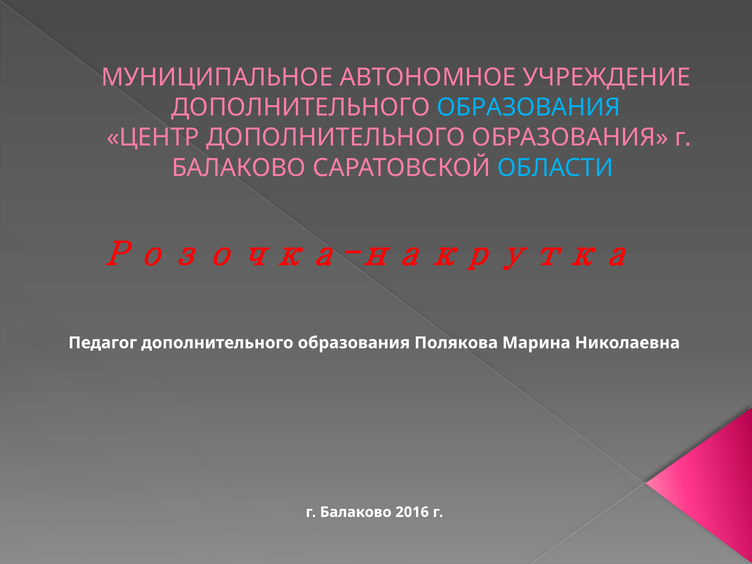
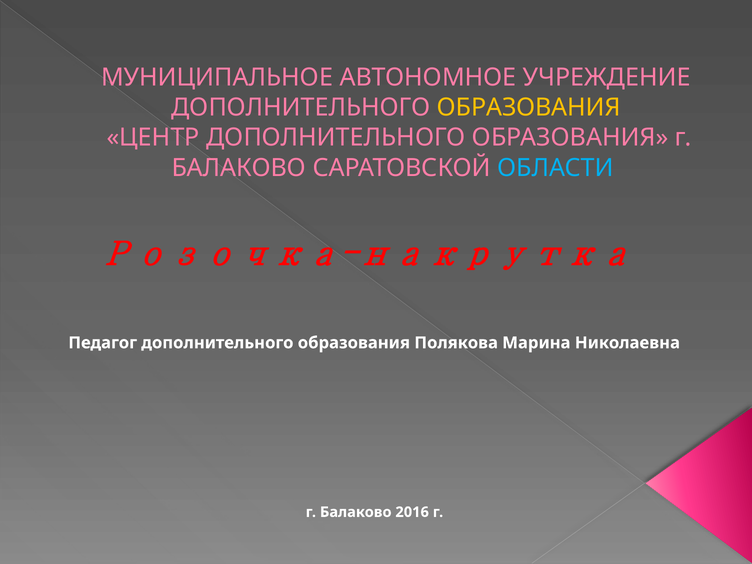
ОБРАЗОВАНИЯ colour: light blue -> yellow (529, 108)
